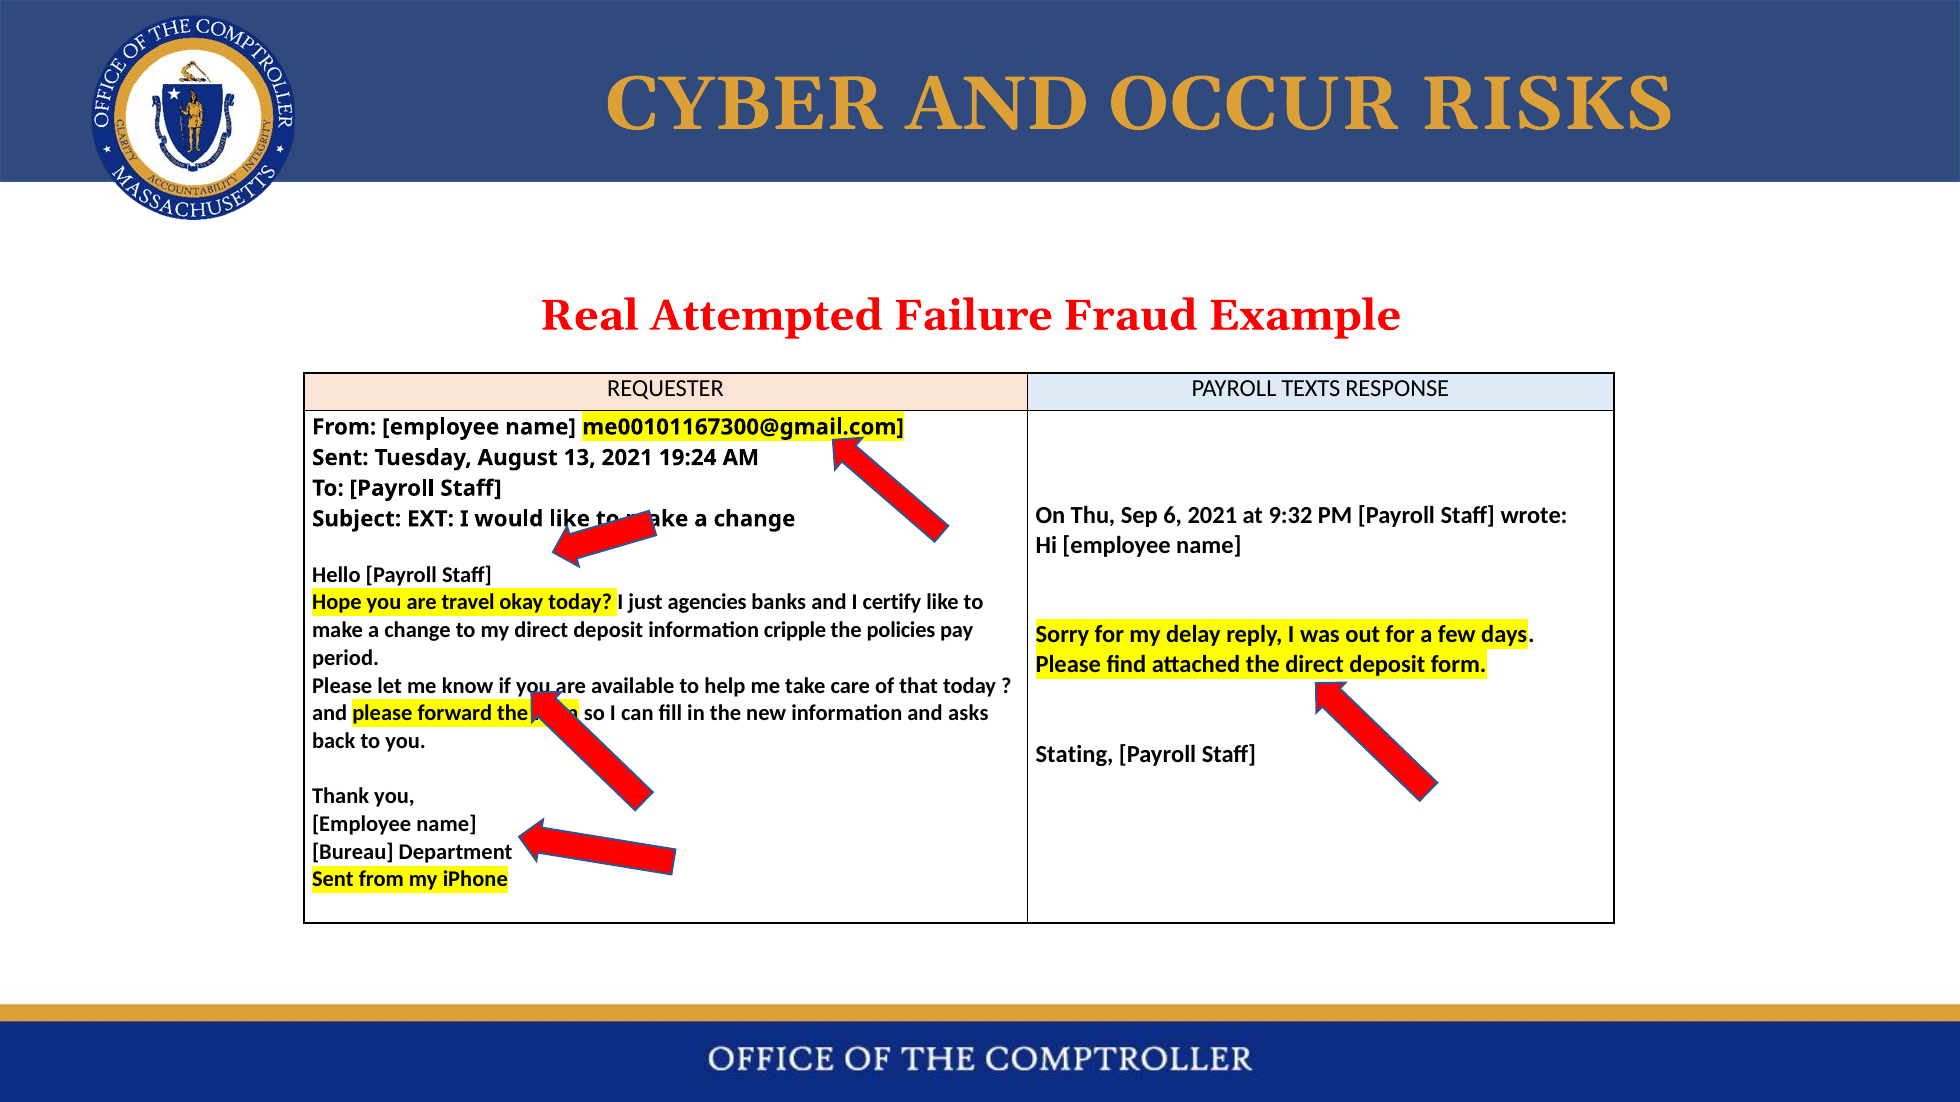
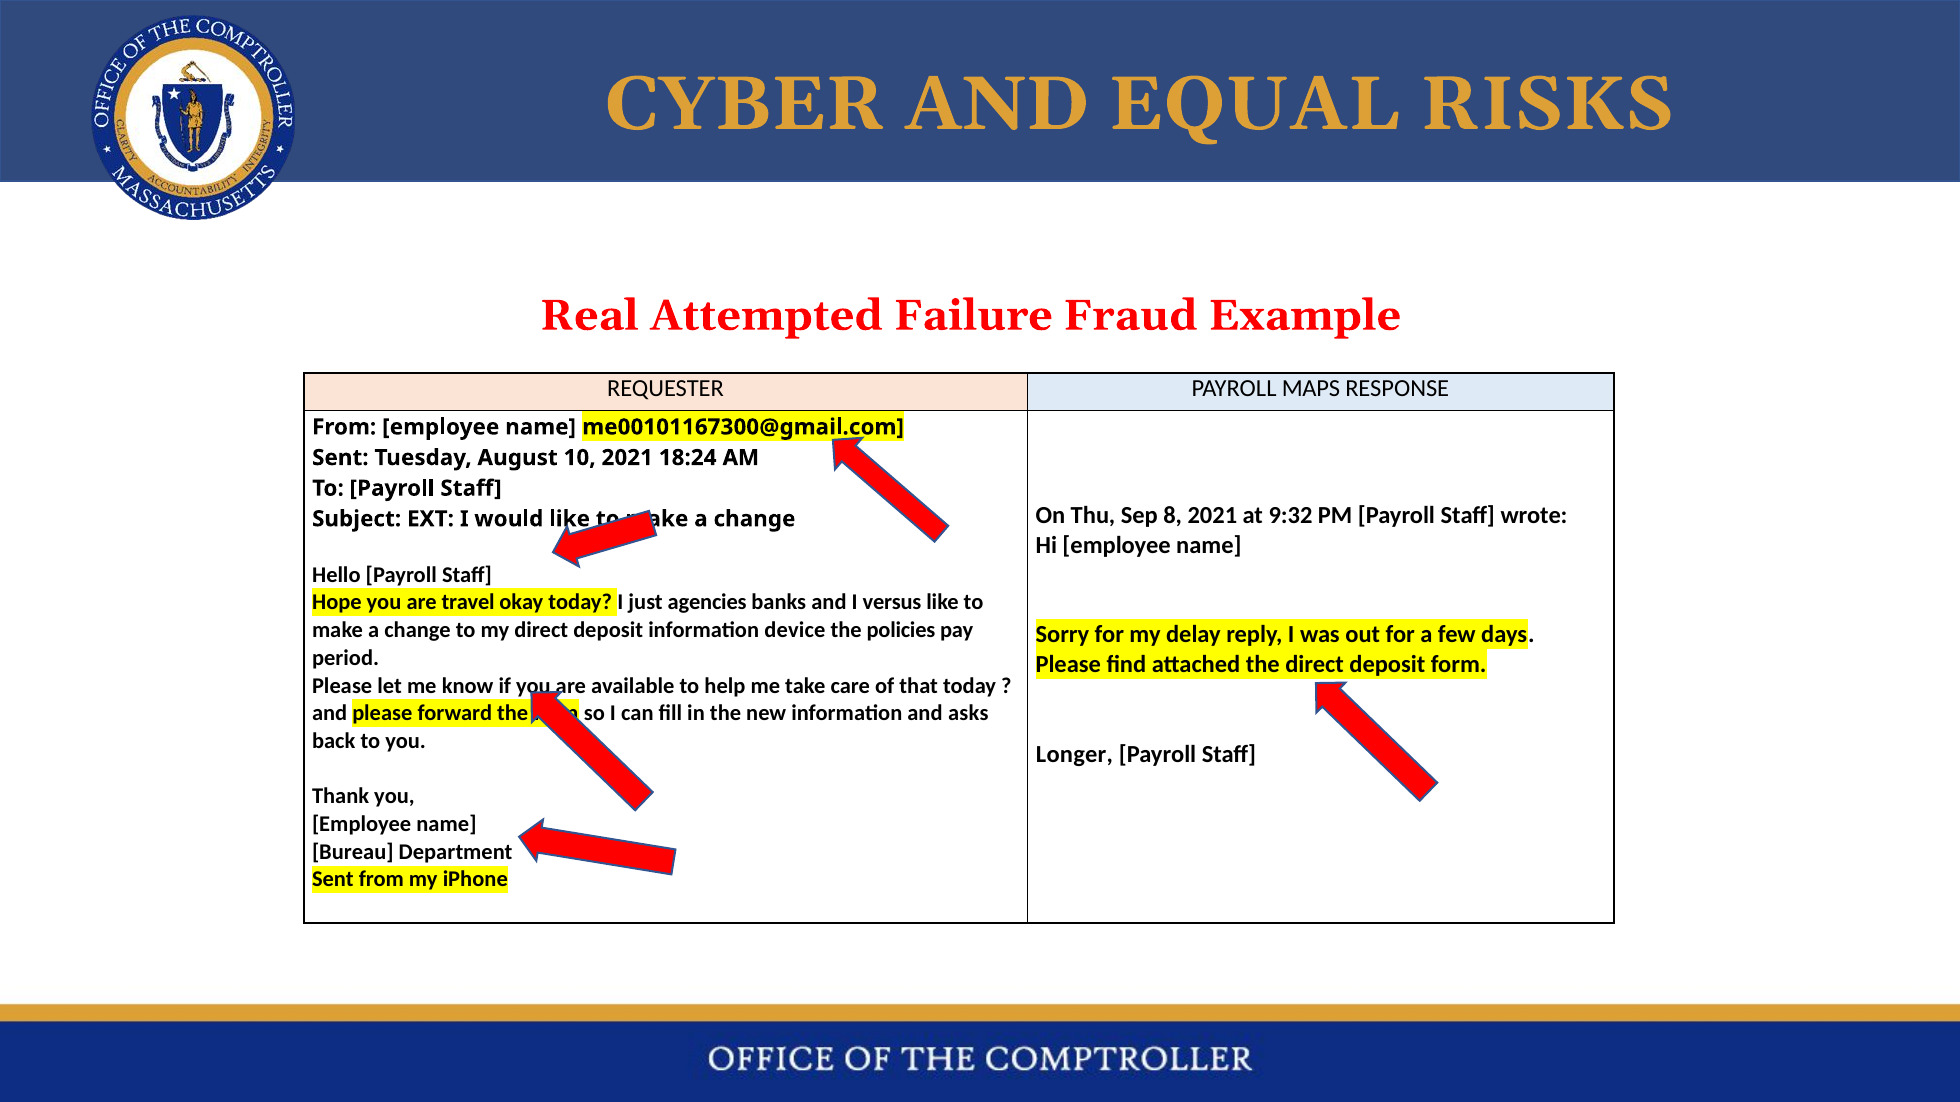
OCCUR: OCCUR -> EQUAL (1254, 104)
TEXTS: TEXTS -> MAPS (1311, 388)
13: 13 -> 10 (580, 458)
19:24: 19:24 -> 18:24 (688, 458)
6: 6 -> 8 (1173, 515)
certify: certify -> versus (892, 603)
cripple: cripple -> device (795, 630)
Stating: Stating -> Longer (1074, 754)
